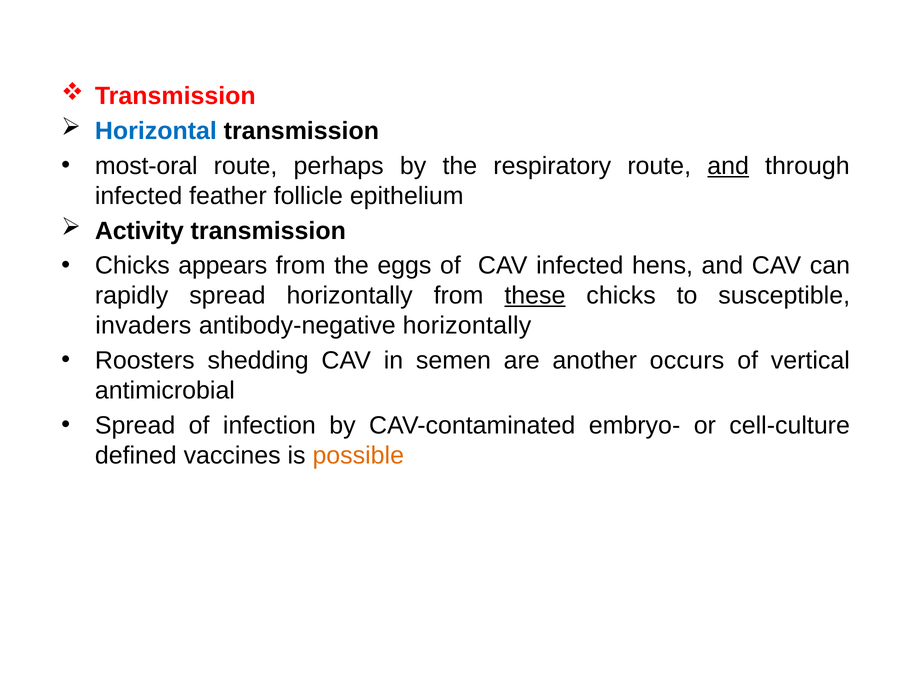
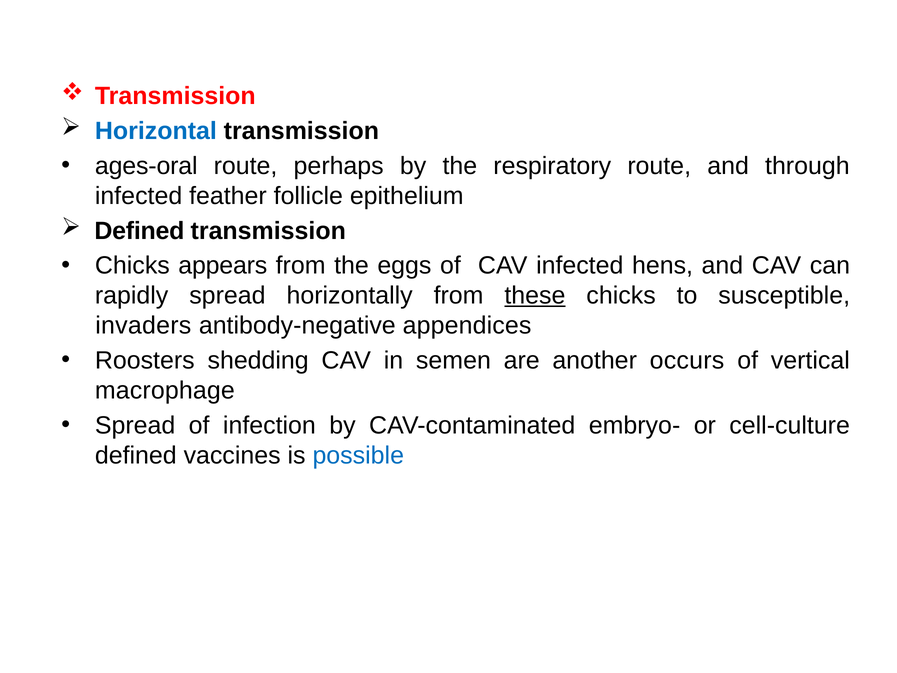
most-oral: most-oral -> ages-oral (146, 166)
and underline: present -> none (728, 166)
Activity: Activity -> Defined (139, 231)
antibody-negative horizontally: horizontally -> appendices (467, 326)
antimicrobial: antimicrobial -> macrophage (165, 390)
possible colour: orange -> blue (358, 455)
